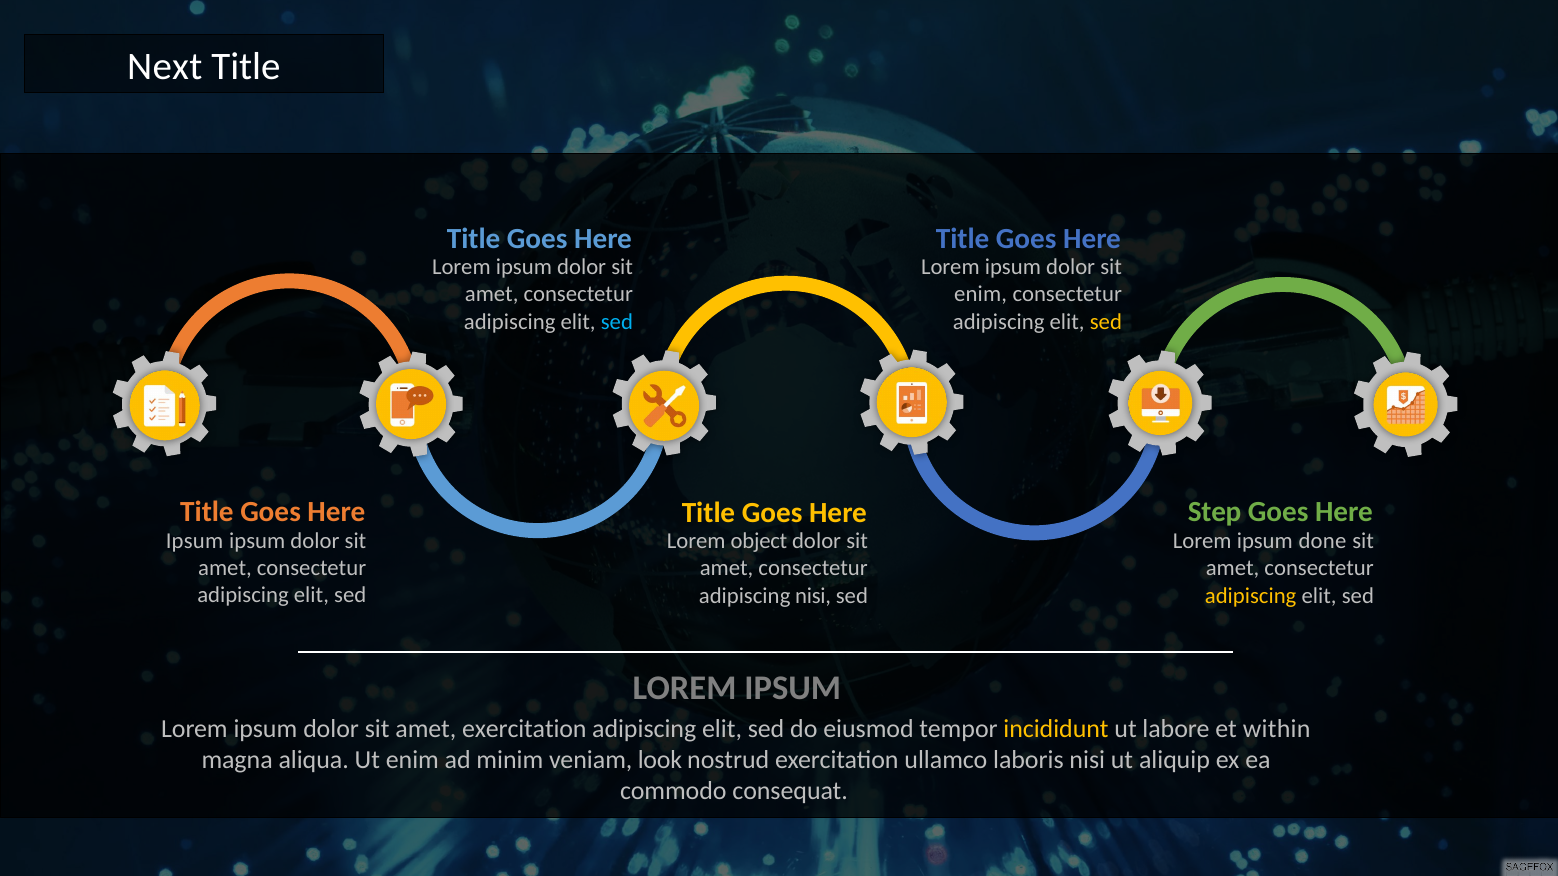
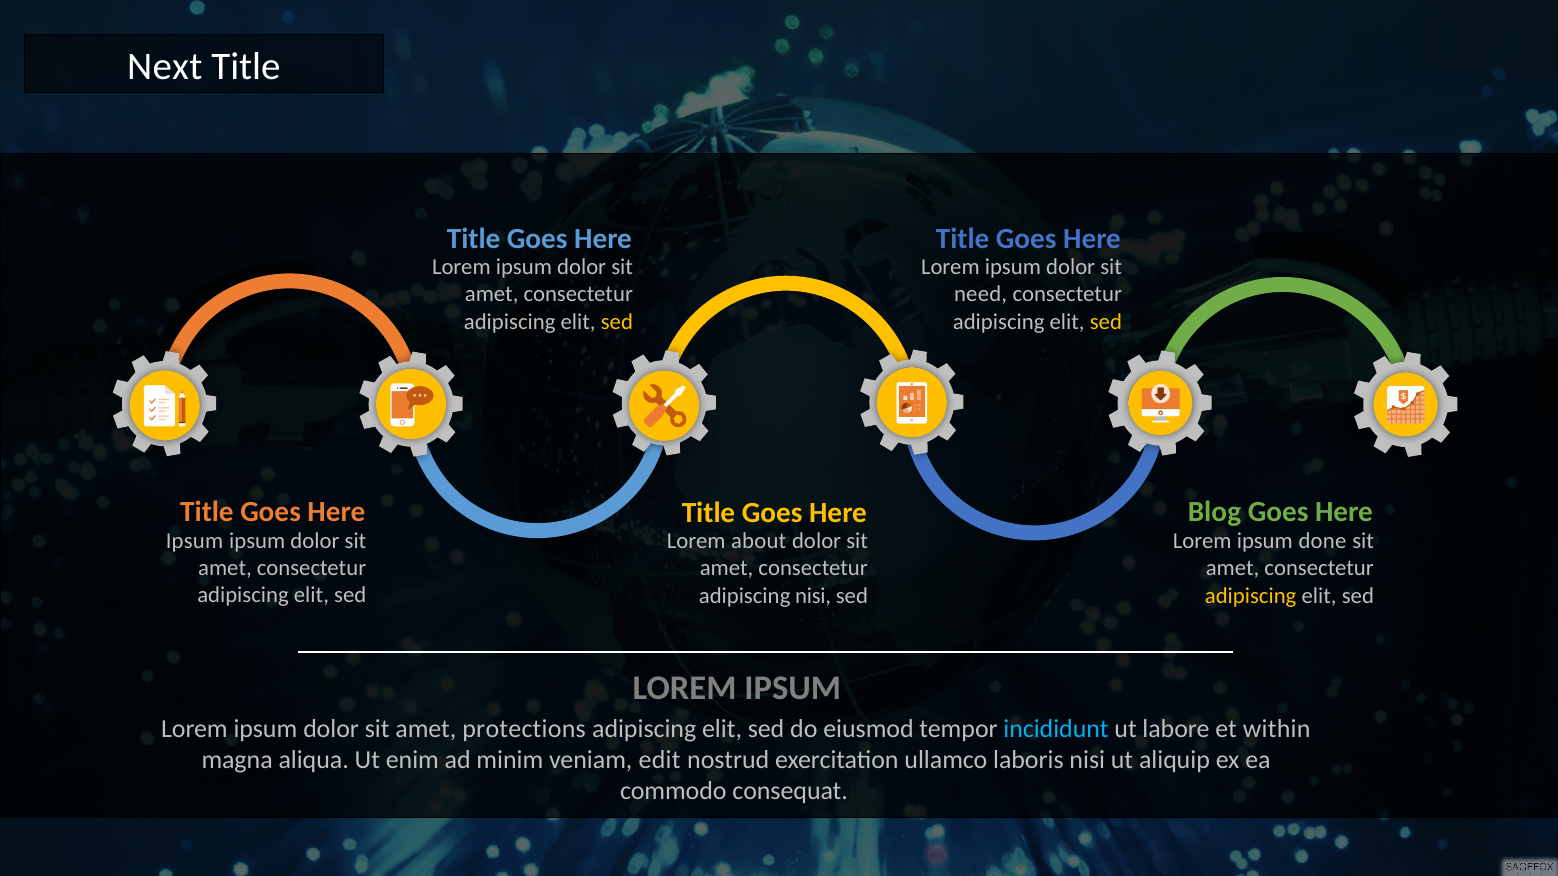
enim: enim -> need (981, 295)
sed colour: light blue -> yellow (617, 322)
Step: Step -> Blog (1214, 512)
object: object -> about (759, 541)
amet exercitation: exercitation -> protections (524, 729)
incididunt colour: yellow -> light blue (1056, 729)
look: look -> edit (660, 760)
